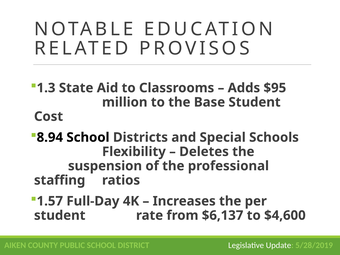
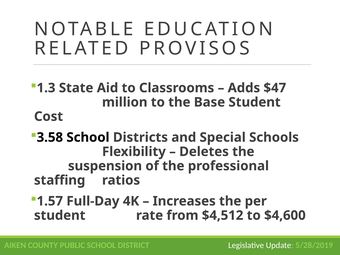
$95: $95 -> $47 (275, 88)
8.94: 8.94 -> 3.58 (50, 137)
$6,137: $6,137 -> $4,512 (223, 215)
